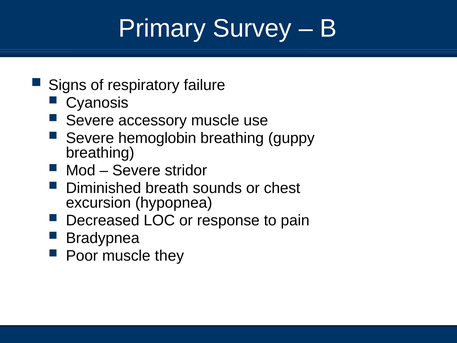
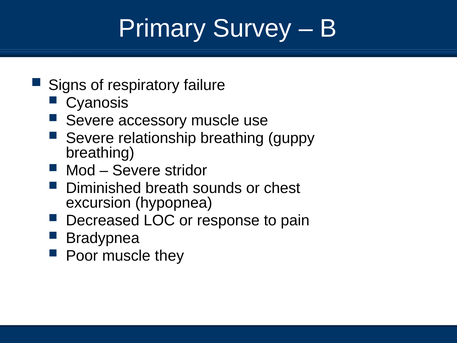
hemoglobin: hemoglobin -> relationship (157, 138)
